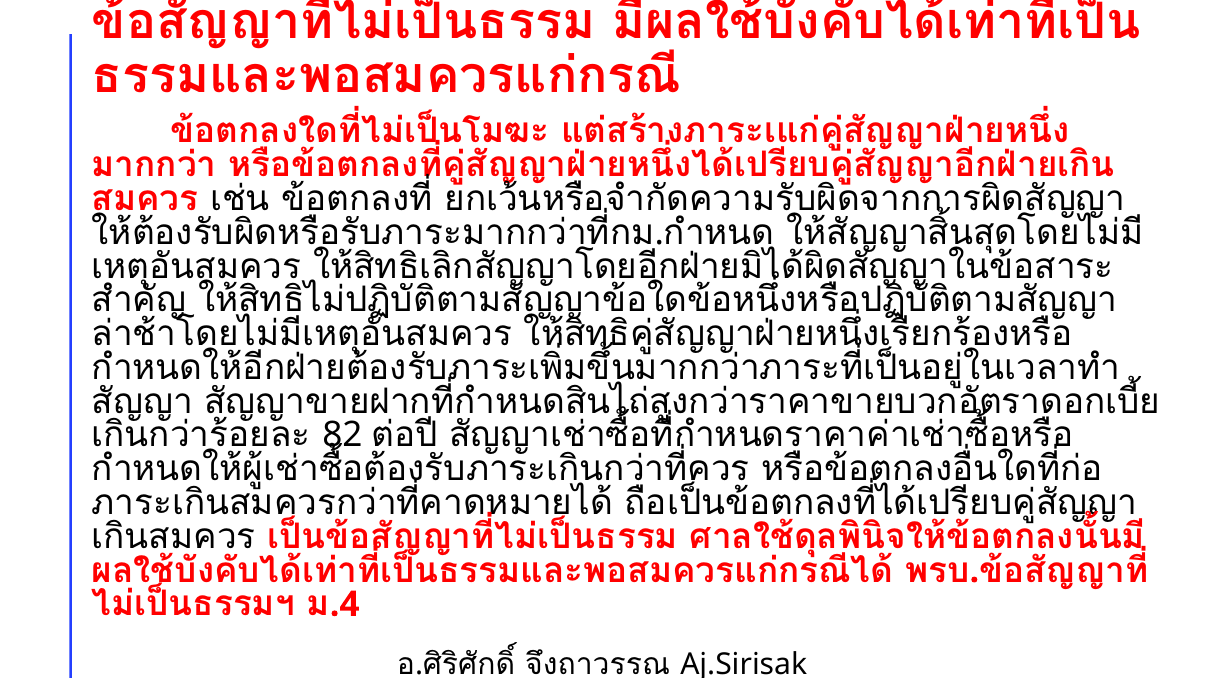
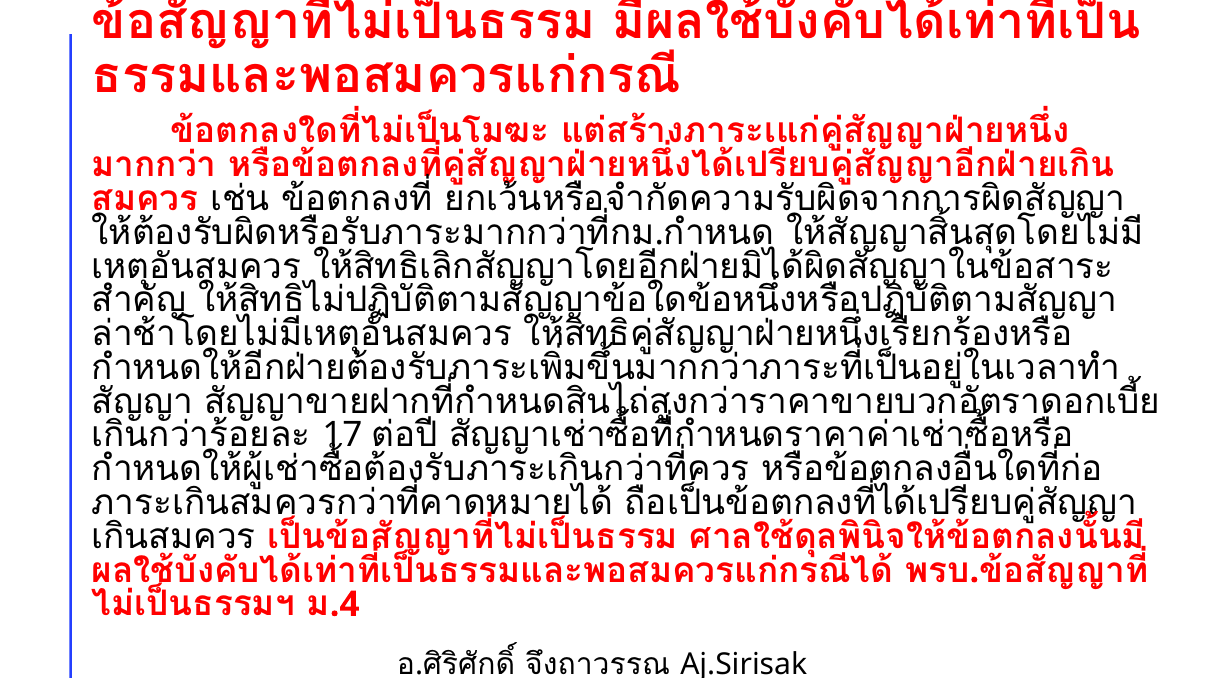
82: 82 -> 17 (342, 435)
